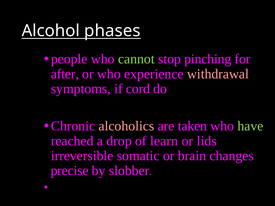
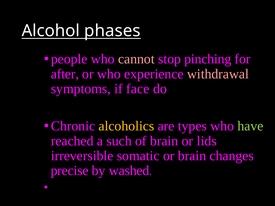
cannot colour: light green -> pink (136, 59)
cord: cord -> face (138, 89)
alcoholics colour: pink -> yellow (126, 126)
taken: taken -> types (192, 126)
drop: drop -> such (119, 141)
of learn: learn -> brain (164, 141)
slobber: slobber -> washed (129, 171)
